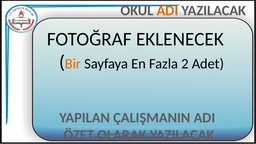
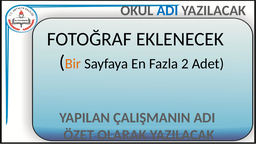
ADI colour: orange -> blue (167, 11)
